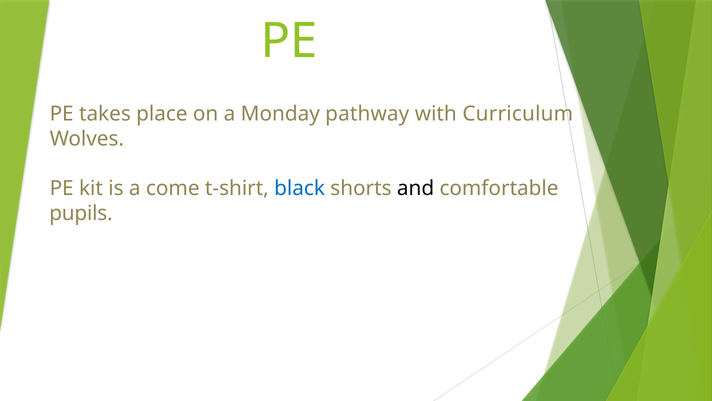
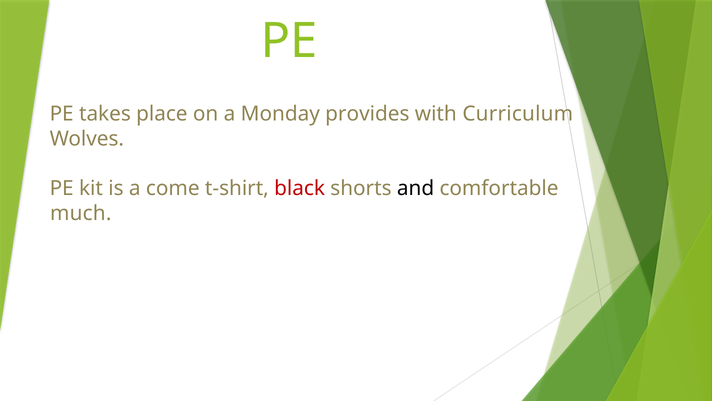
pathway: pathway -> provides (367, 114)
black colour: blue -> red (300, 188)
pupils: pupils -> much (81, 213)
